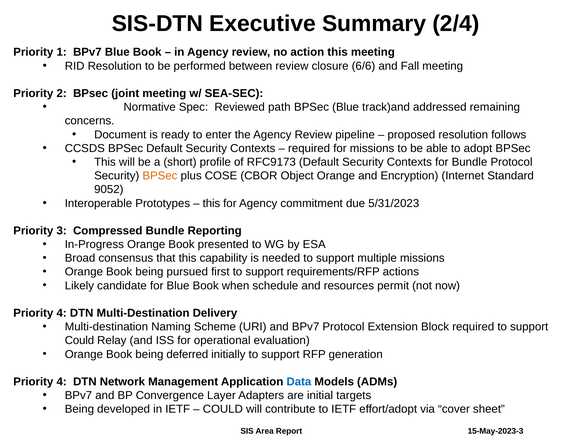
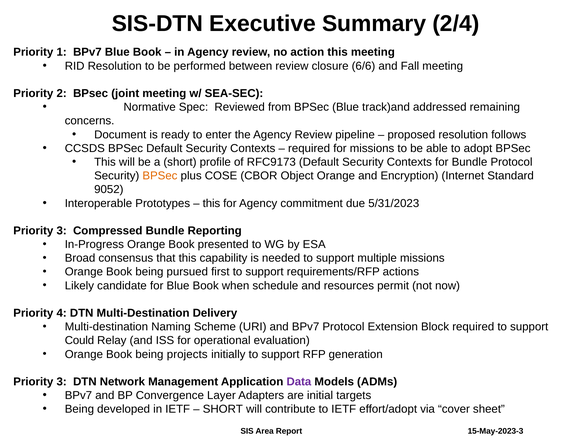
path: path -> from (279, 107)
deferred: deferred -> projects (187, 354)
4: 4 -> 3 (62, 382)
Data colour: blue -> purple (299, 382)
COULD: COULD -> SHORT (223, 409)
